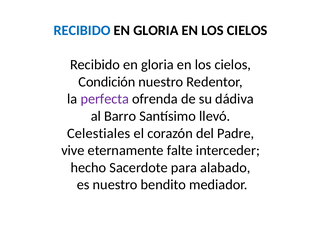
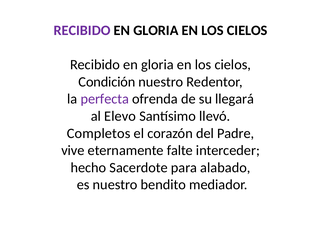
RECIBIDO colour: blue -> purple (82, 31)
dádiva: dádiva -> llegará (235, 99)
Barro: Barro -> Elevo (120, 116)
Celestiales: Celestiales -> Completos (99, 134)
